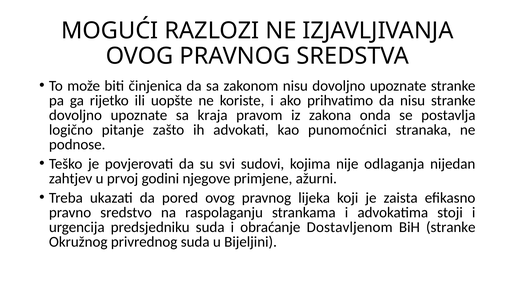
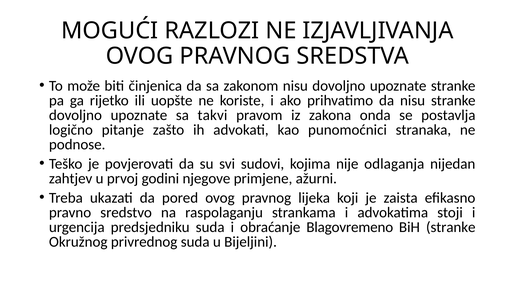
kraja: kraja -> takvi (212, 115)
Dostavljenom: Dostavljenom -> Blagovremeno (350, 227)
